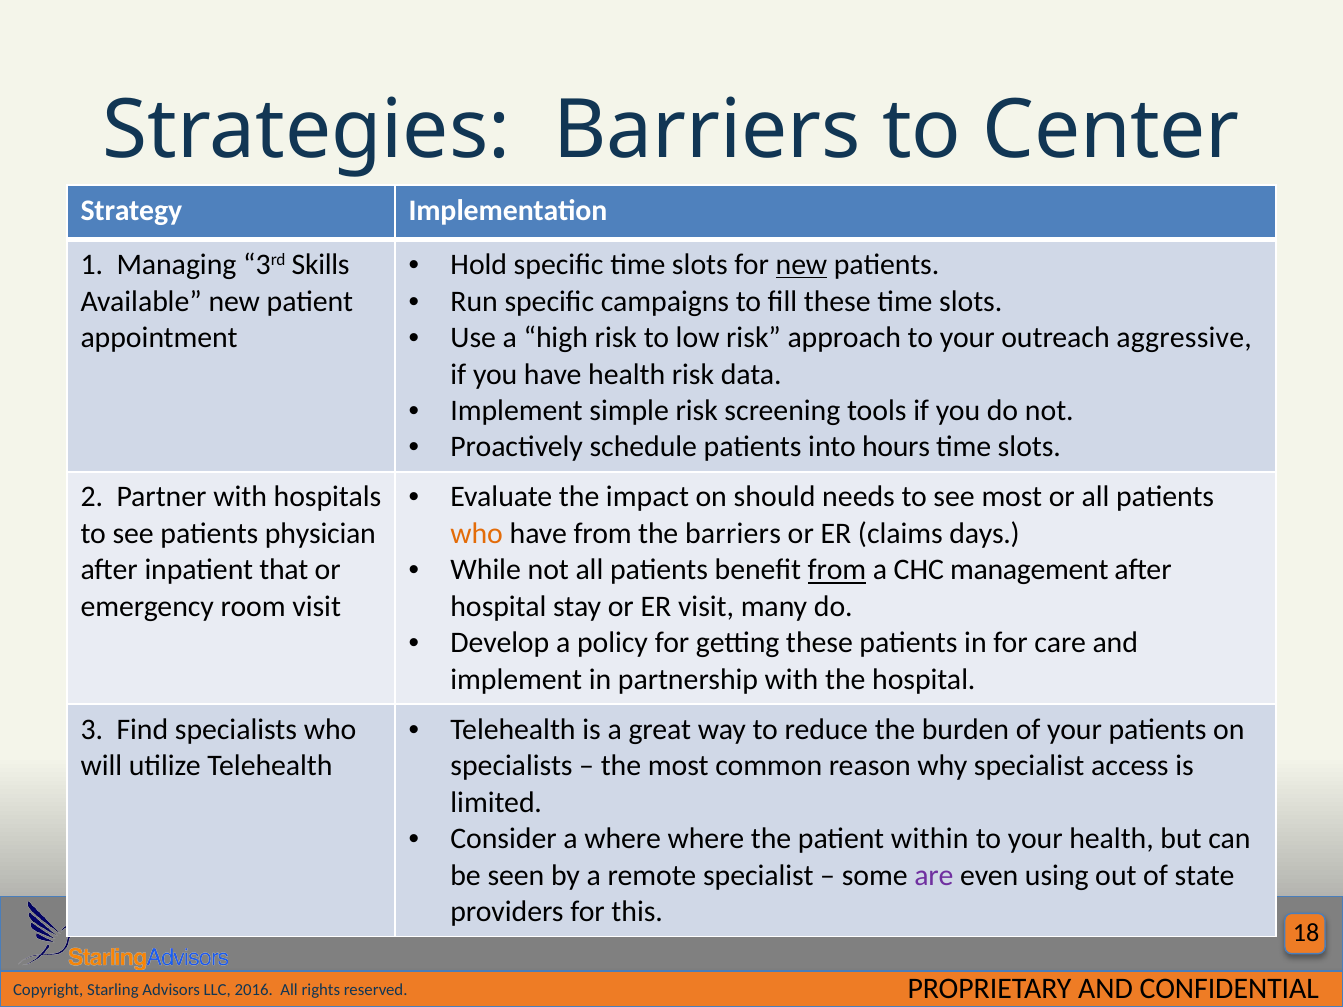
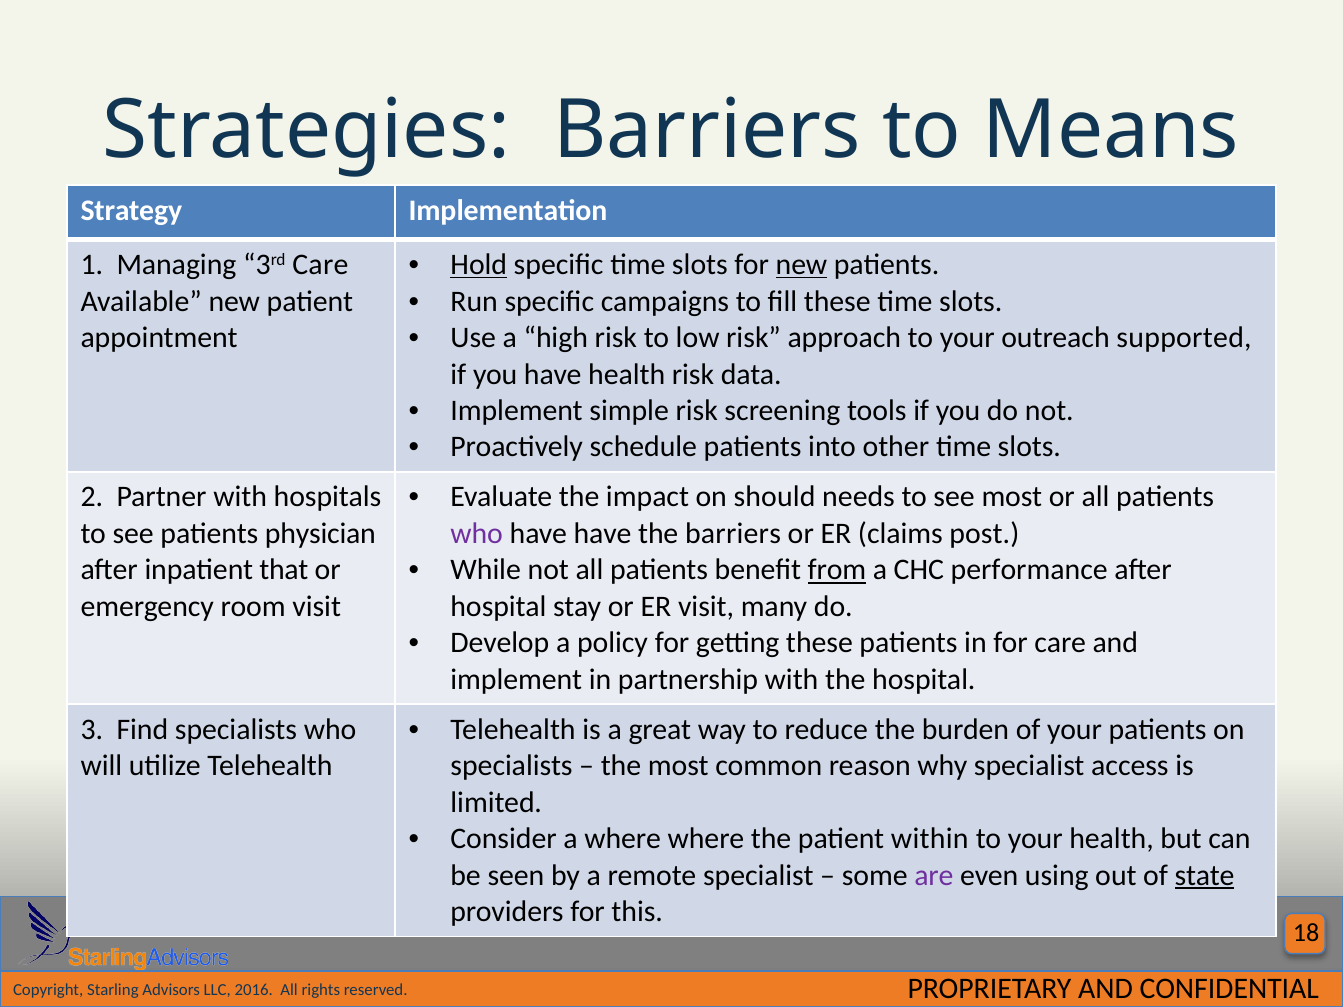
Center: Center -> Means (1111, 130)
Hold underline: none -> present (479, 265)
3rd Skills: Skills -> Care (320, 265)
aggressive: aggressive -> supported (1184, 338)
hours: hours -> other (896, 447)
who colour: orange -> purple (477, 534)
have from: from -> have (603, 534)
days: days -> post (984, 534)
management: management -> performance (1029, 570)
state underline: none -> present (1205, 876)
